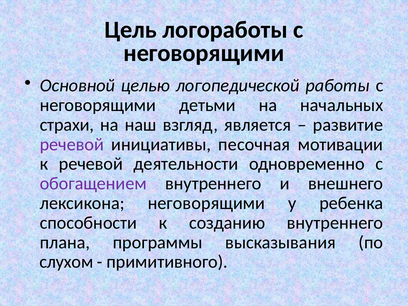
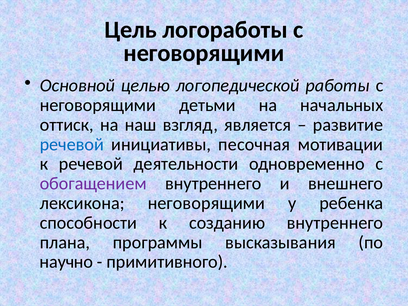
страхи: страхи -> оттиск (67, 125)
речевой colour: purple -> blue (72, 144)
слухом: слухом -> научно (66, 262)
